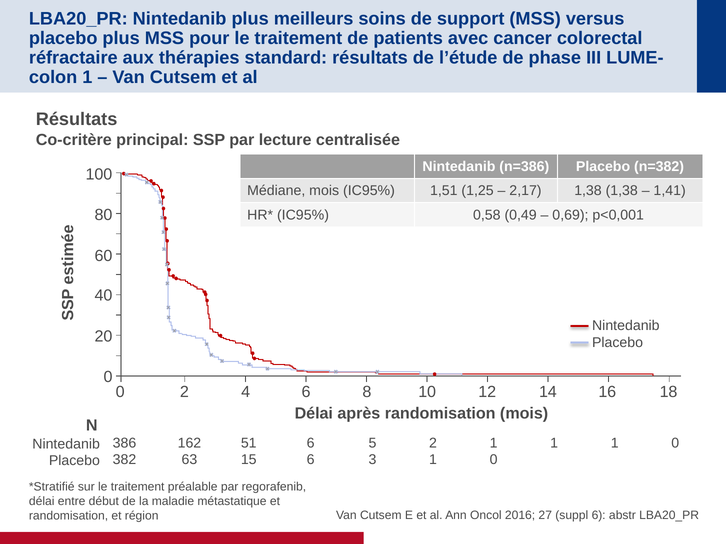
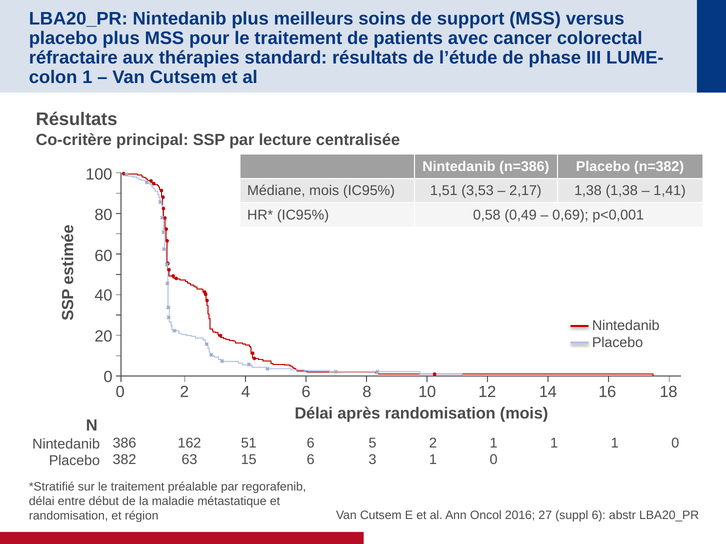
1,25: 1,25 -> 3,53 (478, 191)
